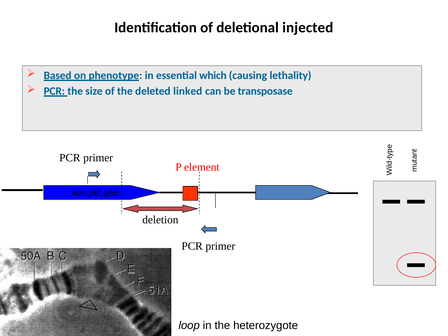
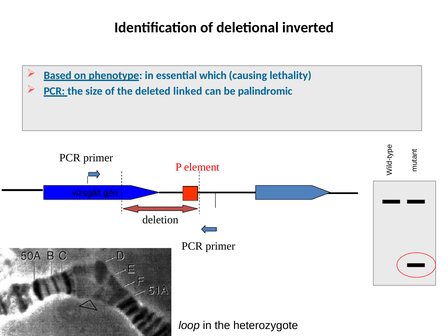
injected: injected -> inverted (308, 28)
transposase: transposase -> palindromic (265, 91)
